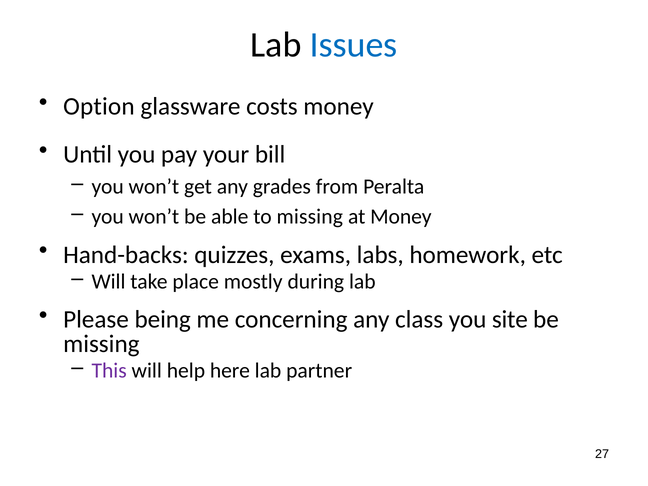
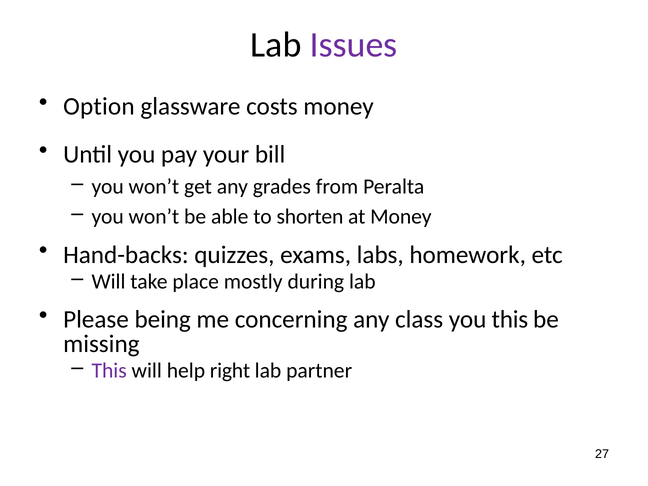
Issues colour: blue -> purple (354, 45)
to missing: missing -> shorten (310, 217)
you site: site -> this (510, 320)
here: here -> right (230, 371)
